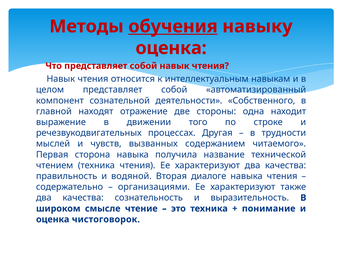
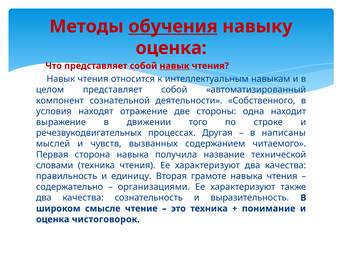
навык underline: none -> present (174, 66)
главной: главной -> условия (54, 112)
трудности: трудности -> написаны (284, 133)
чтением: чтением -> словами (55, 166)
водяной: водяной -> единицу (131, 177)
диалоге: диалоге -> грамоте (209, 177)
